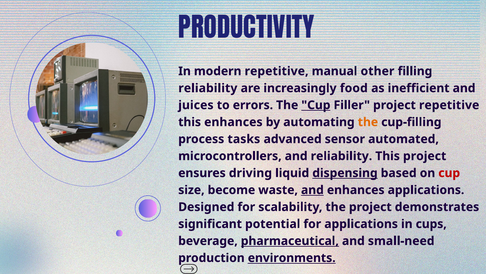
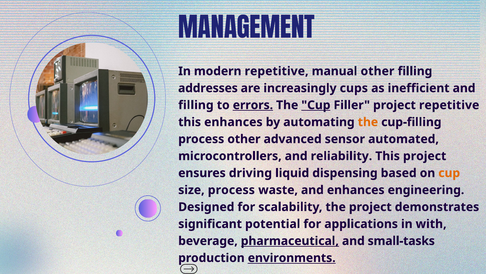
PRODUCTIVITY: PRODUCTIVITY -> MANAGEMENT (247, 29)
reliability: reliability -> addresses (208, 88)
food: food -> cups (354, 88)
juices: juices -> filling (196, 105)
errors underline: none -> present (253, 105)
process tasks: tasks -> other (244, 139)
dispensing underline: present -> none (345, 173)
cup colour: red -> orange (449, 173)
size become: become -> process (231, 190)
and underline: present -> none (312, 190)
enhances applications: applications -> engineering (426, 190)
cups: cups -> with (431, 224)
small-need: small-need -> small-tasks (401, 240)
